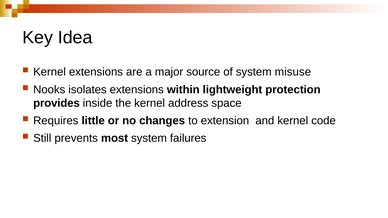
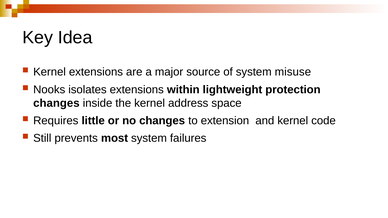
provides: provides -> changes (56, 103)
